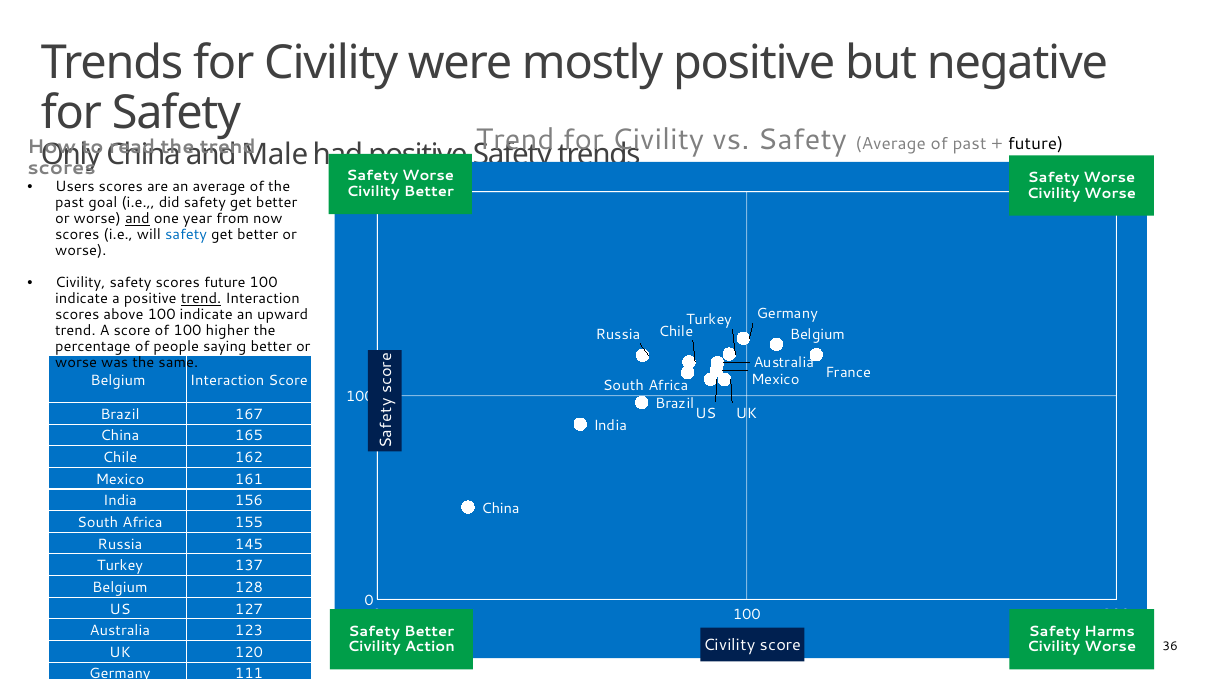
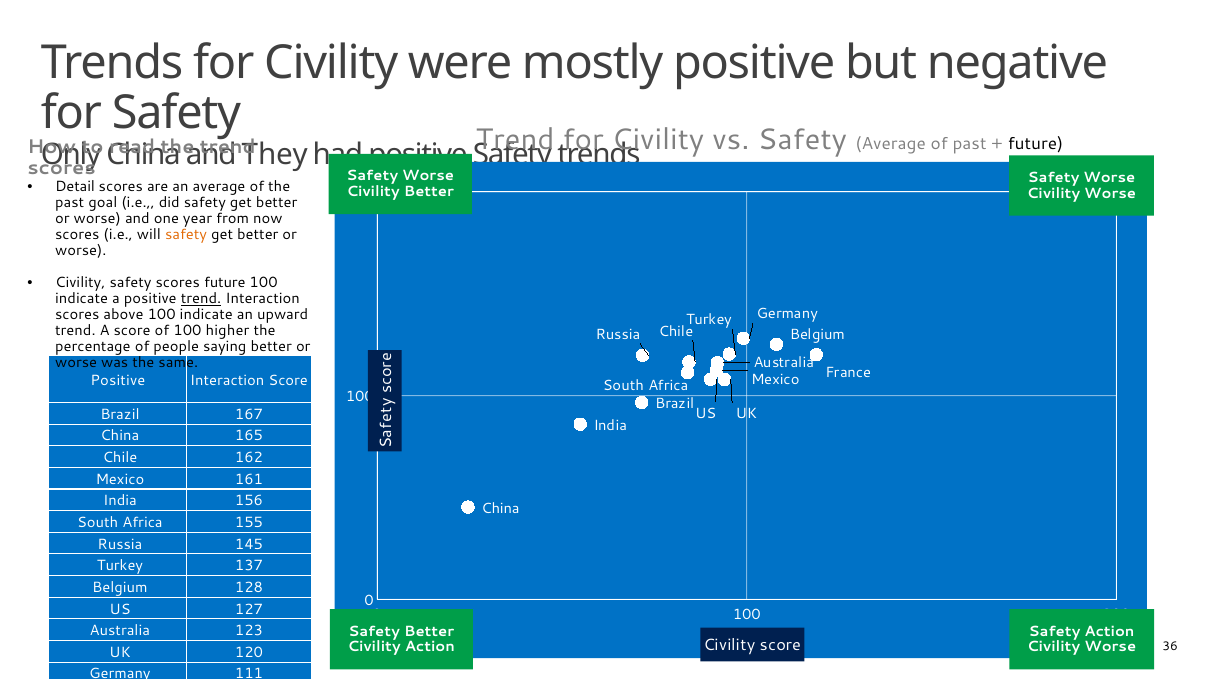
Male: Male -> They (275, 155)
Users: Users -> Detail (75, 187)
and underline: present -> none (137, 219)
safety colour: blue -> orange (186, 235)
Belgium: Belgium -> Positive (118, 380)
Safety Harms: Harms -> Action (1109, 631)
